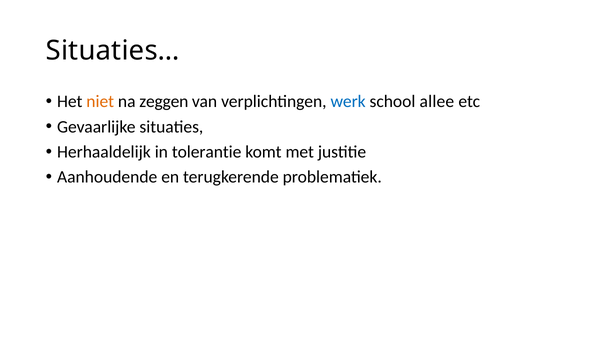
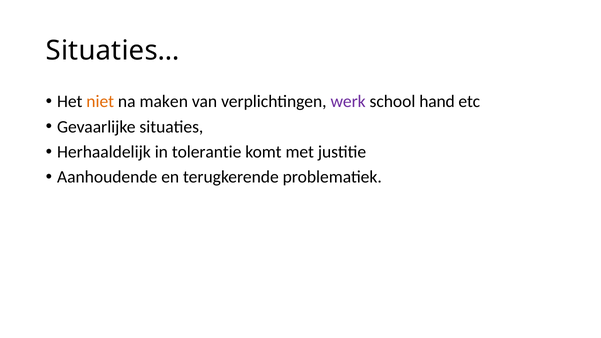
zeggen: zeggen -> maken (164, 102)
werk colour: blue -> purple (348, 102)
allee: allee -> hand (437, 102)
